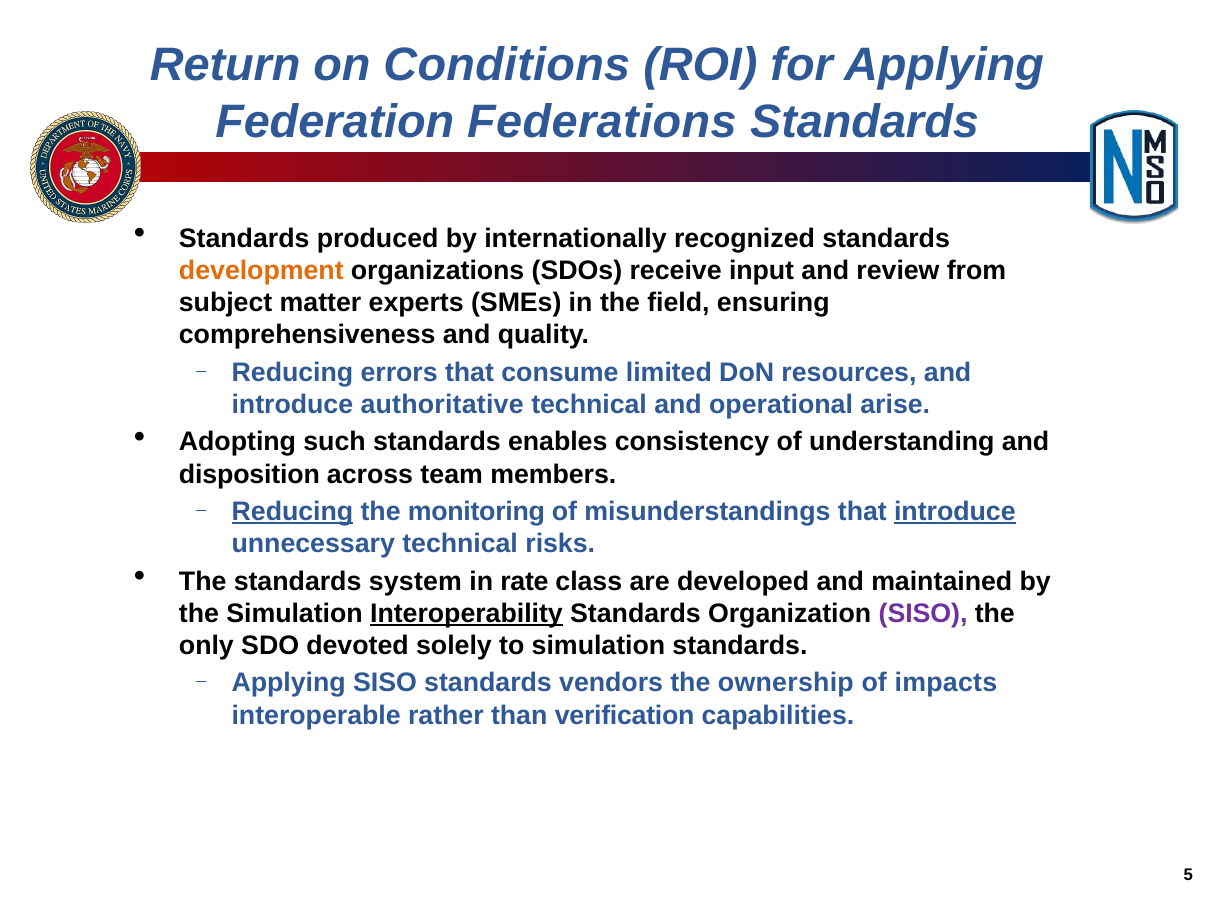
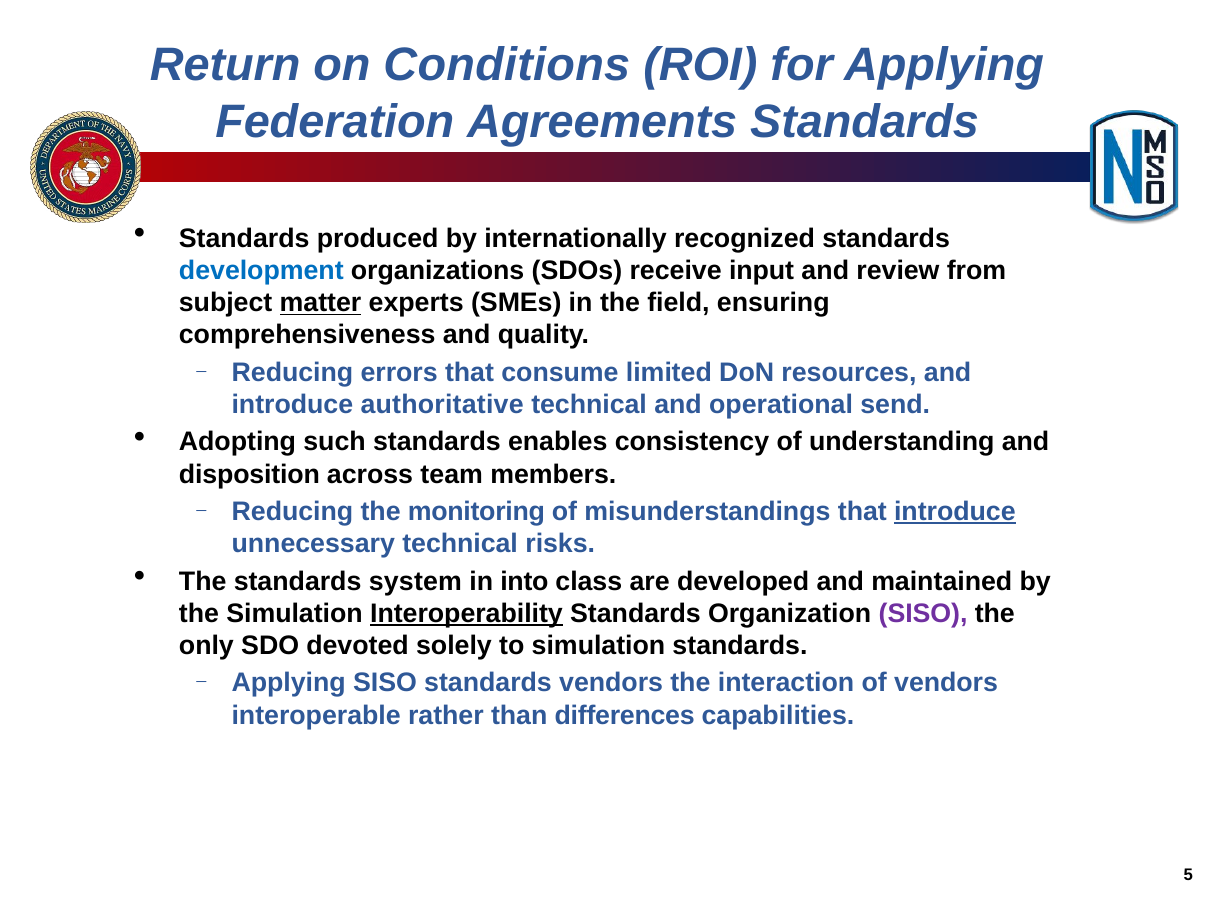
Federations: Federations -> Agreements (602, 122)
development colour: orange -> blue (261, 271)
matter underline: none -> present (321, 303)
arise: arise -> send (895, 405)
Reducing underline: present -> none (292, 512)
rate: rate -> into (524, 581)
ownership: ownership -> interaction (786, 683)
of impacts: impacts -> vendors (946, 683)
verification: verification -> differences (625, 715)
